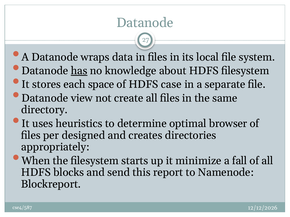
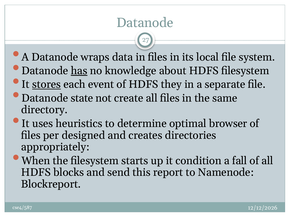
stores underline: none -> present (47, 85)
space: space -> event (101, 85)
case: case -> they (171, 85)
view: view -> state (82, 98)
minimize: minimize -> condition (198, 161)
